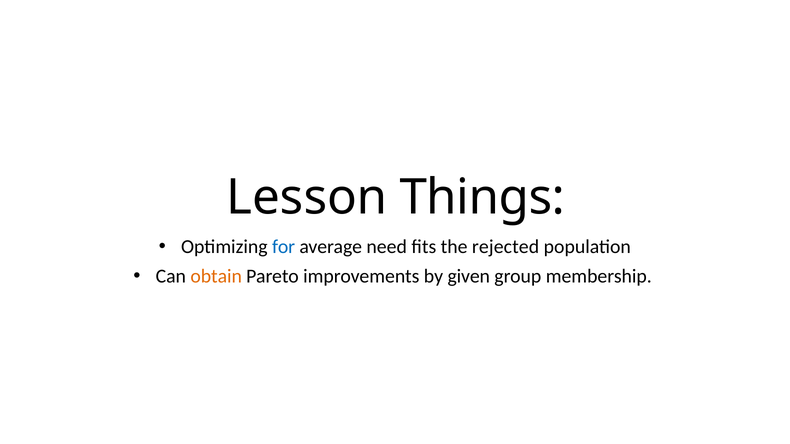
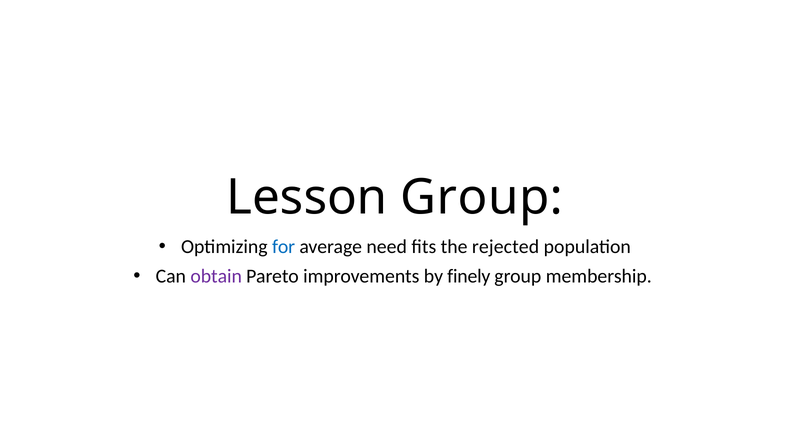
Lesson Things: Things -> Group (482, 197)
obtain colour: orange -> purple (216, 276)
given: given -> finely (469, 276)
